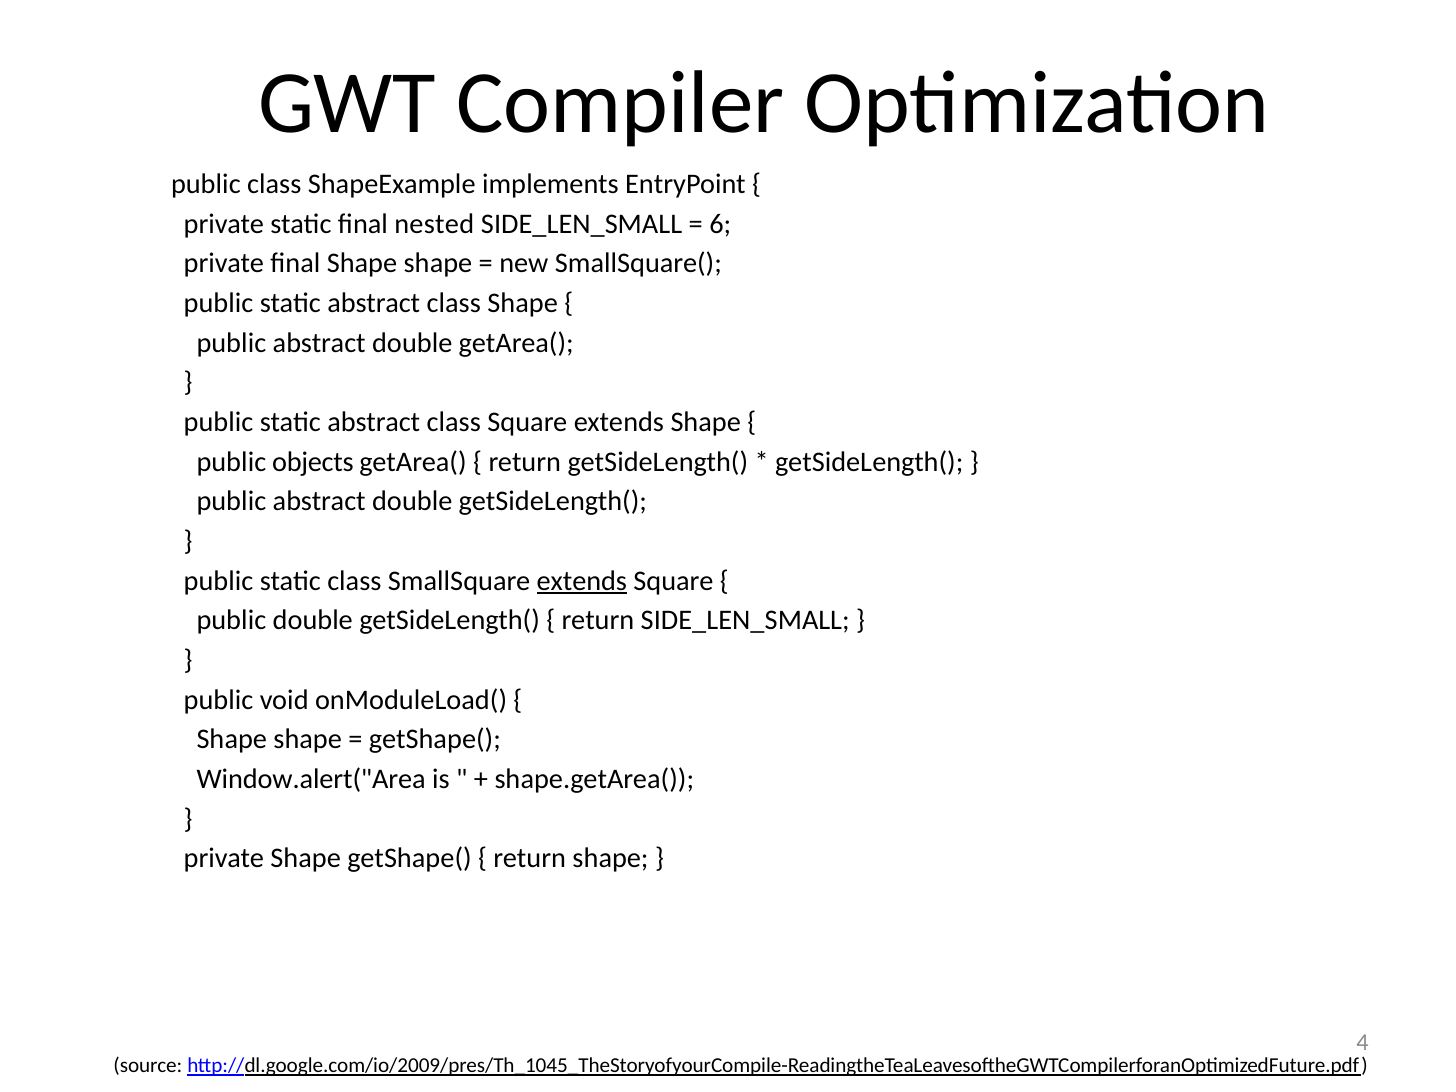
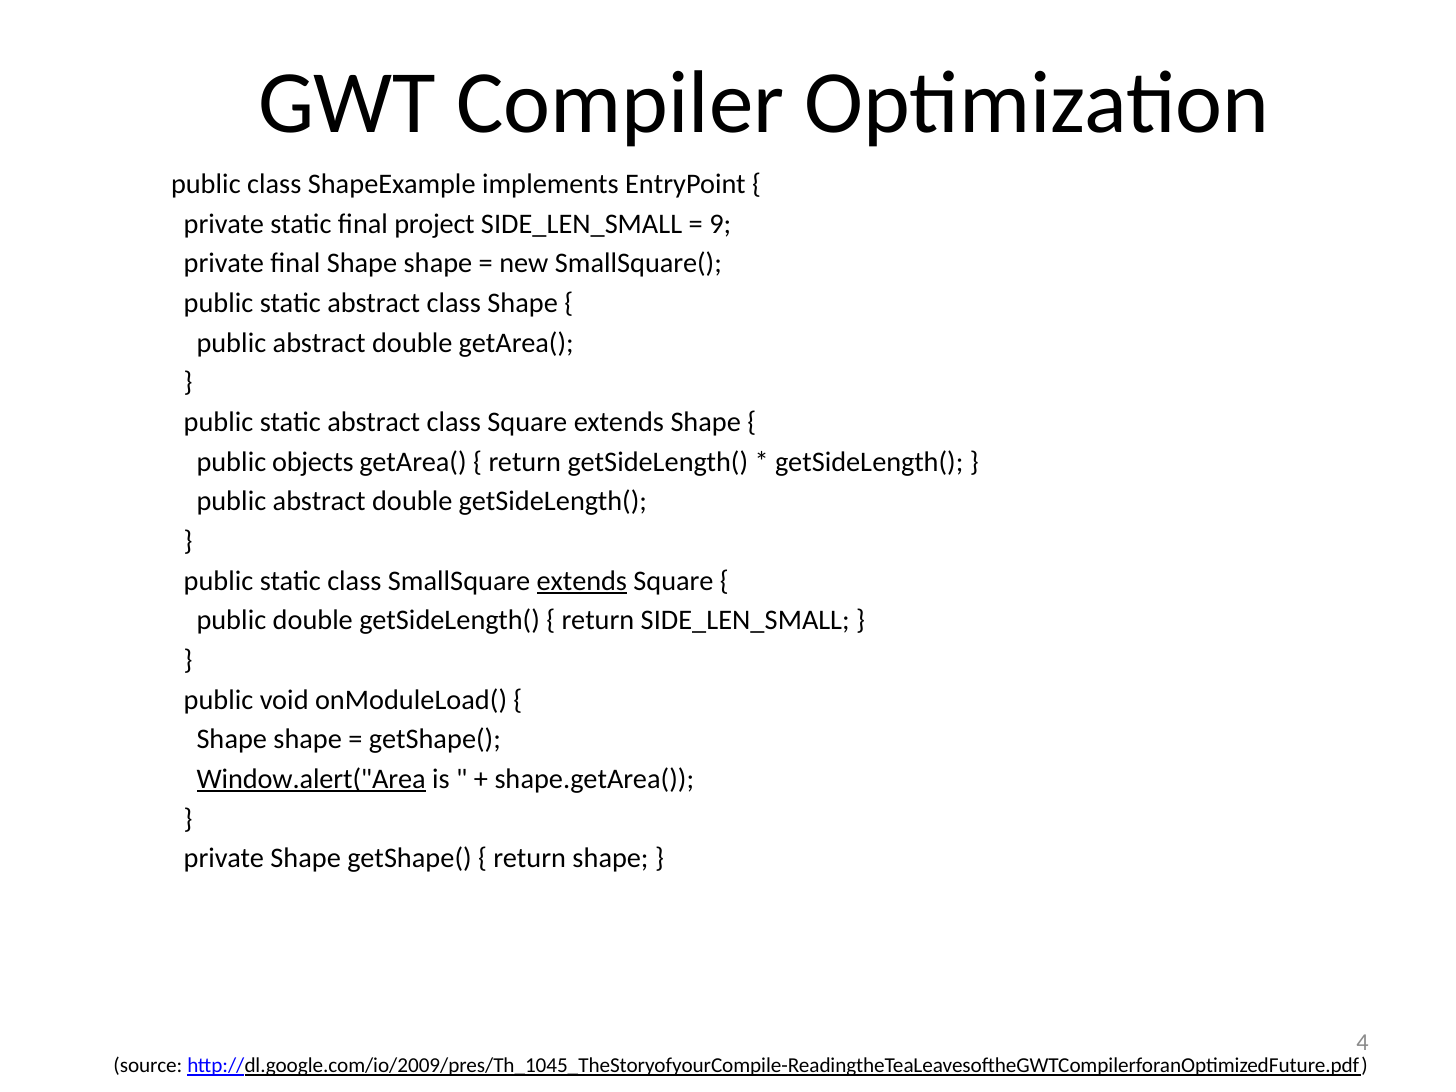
nested: nested -> project (434, 224)
6: 6 -> 9 (720, 224)
Window.alert("Area underline: none -> present (311, 779)
